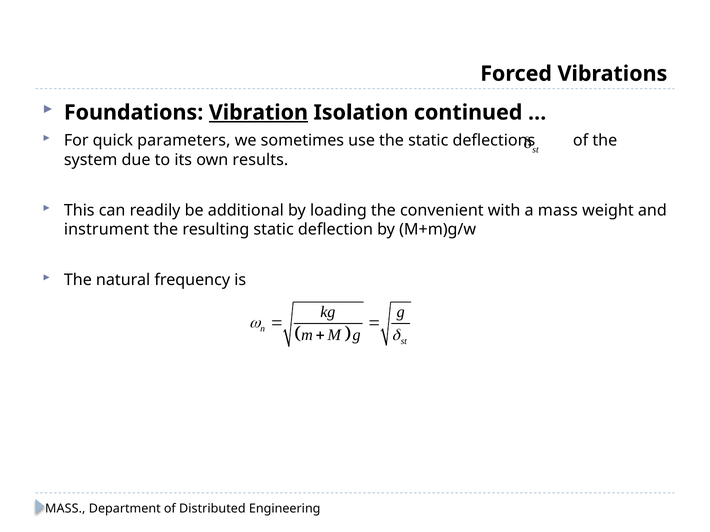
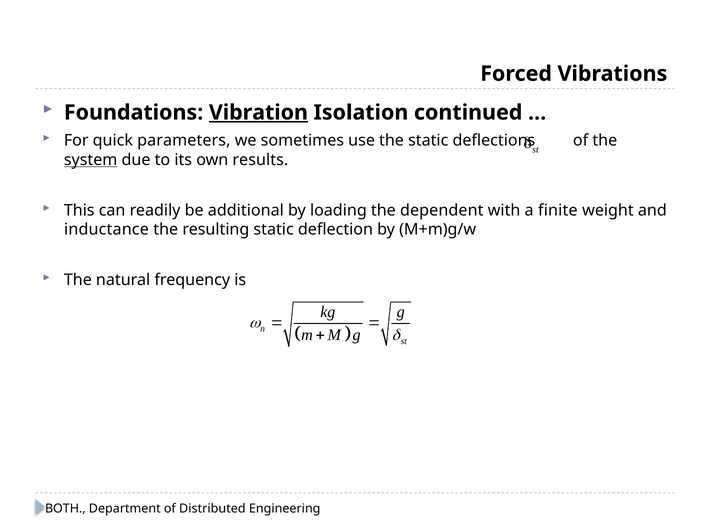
system underline: none -> present (91, 160)
convenient: convenient -> dependent (442, 210)
a mass: mass -> finite (558, 210)
instrument: instrument -> inductance (106, 230)
MASS: MASS -> BOTH (65, 509)
